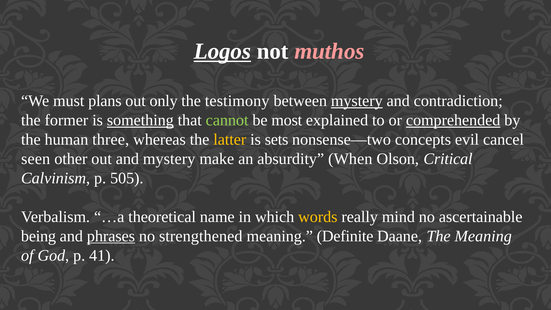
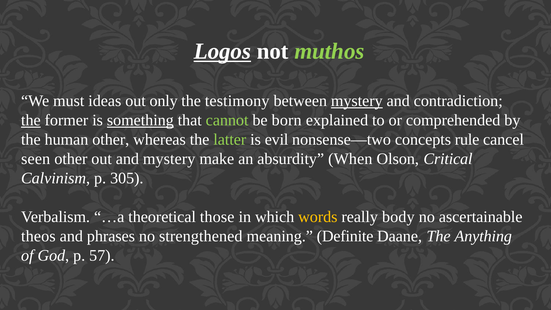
muthos colour: pink -> light green (329, 51)
plans: plans -> ideas (105, 101)
the underline: none -> present (31, 120)
most: most -> born (287, 120)
comprehended underline: present -> none (453, 120)
human three: three -> other (111, 140)
latter colour: yellow -> light green (230, 140)
sets: sets -> evil (277, 140)
evil: evil -> rule (467, 140)
505: 505 -> 305 (127, 178)
name: name -> those (217, 217)
mind: mind -> body (398, 217)
being: being -> theos (38, 236)
phrases underline: present -> none (111, 236)
The Meaning: Meaning -> Anything (483, 236)
41: 41 -> 57 (102, 255)
